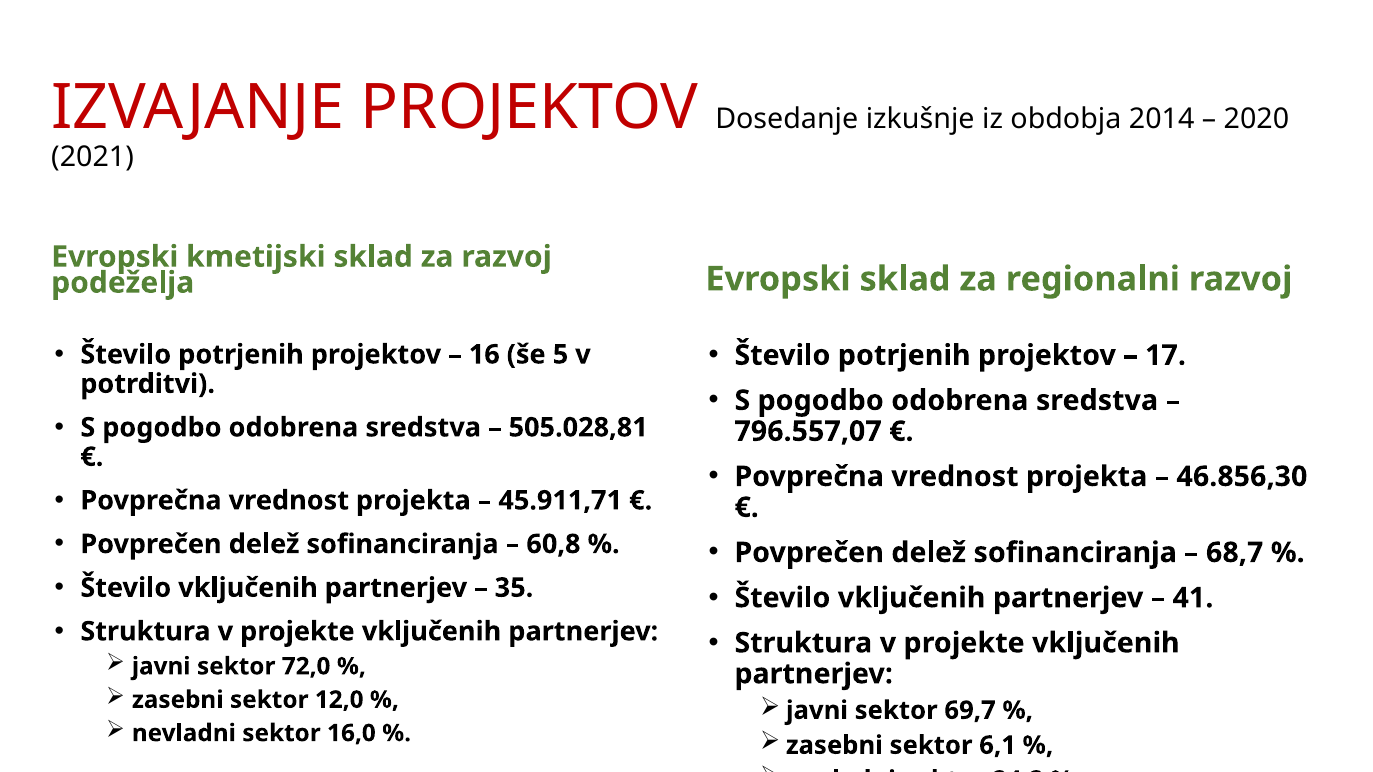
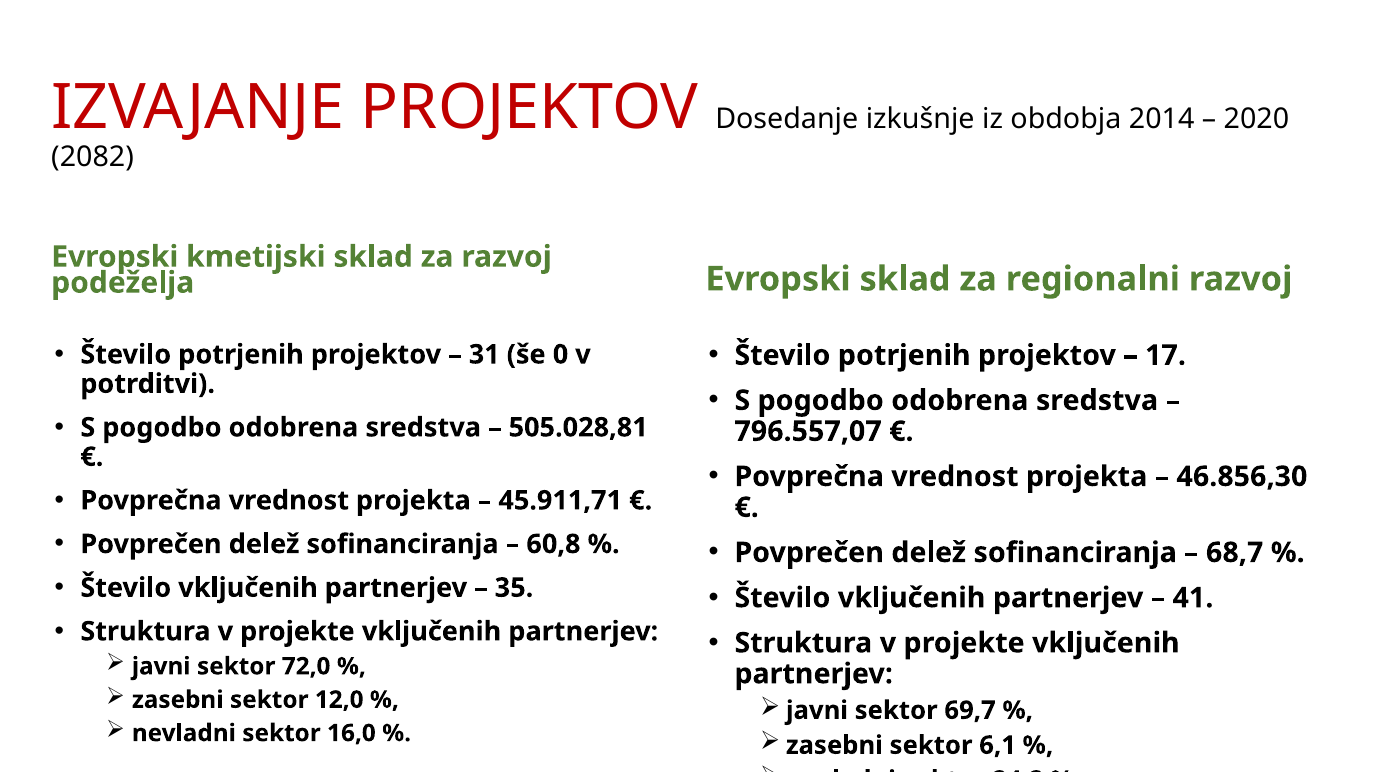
2021: 2021 -> 2082 (93, 157)
16: 16 -> 31 (484, 355)
5: 5 -> 0 (561, 355)
